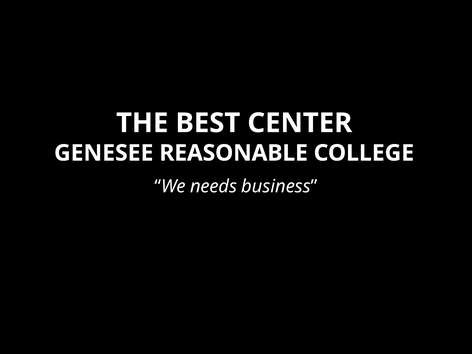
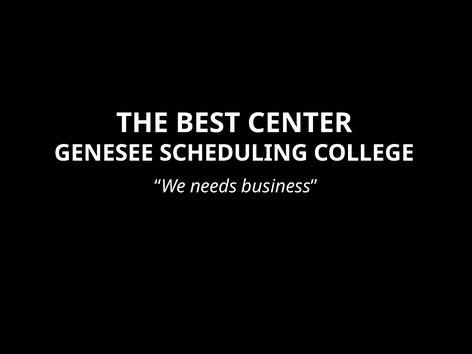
REASONABLE: REASONABLE -> SCHEDULING (234, 153)
